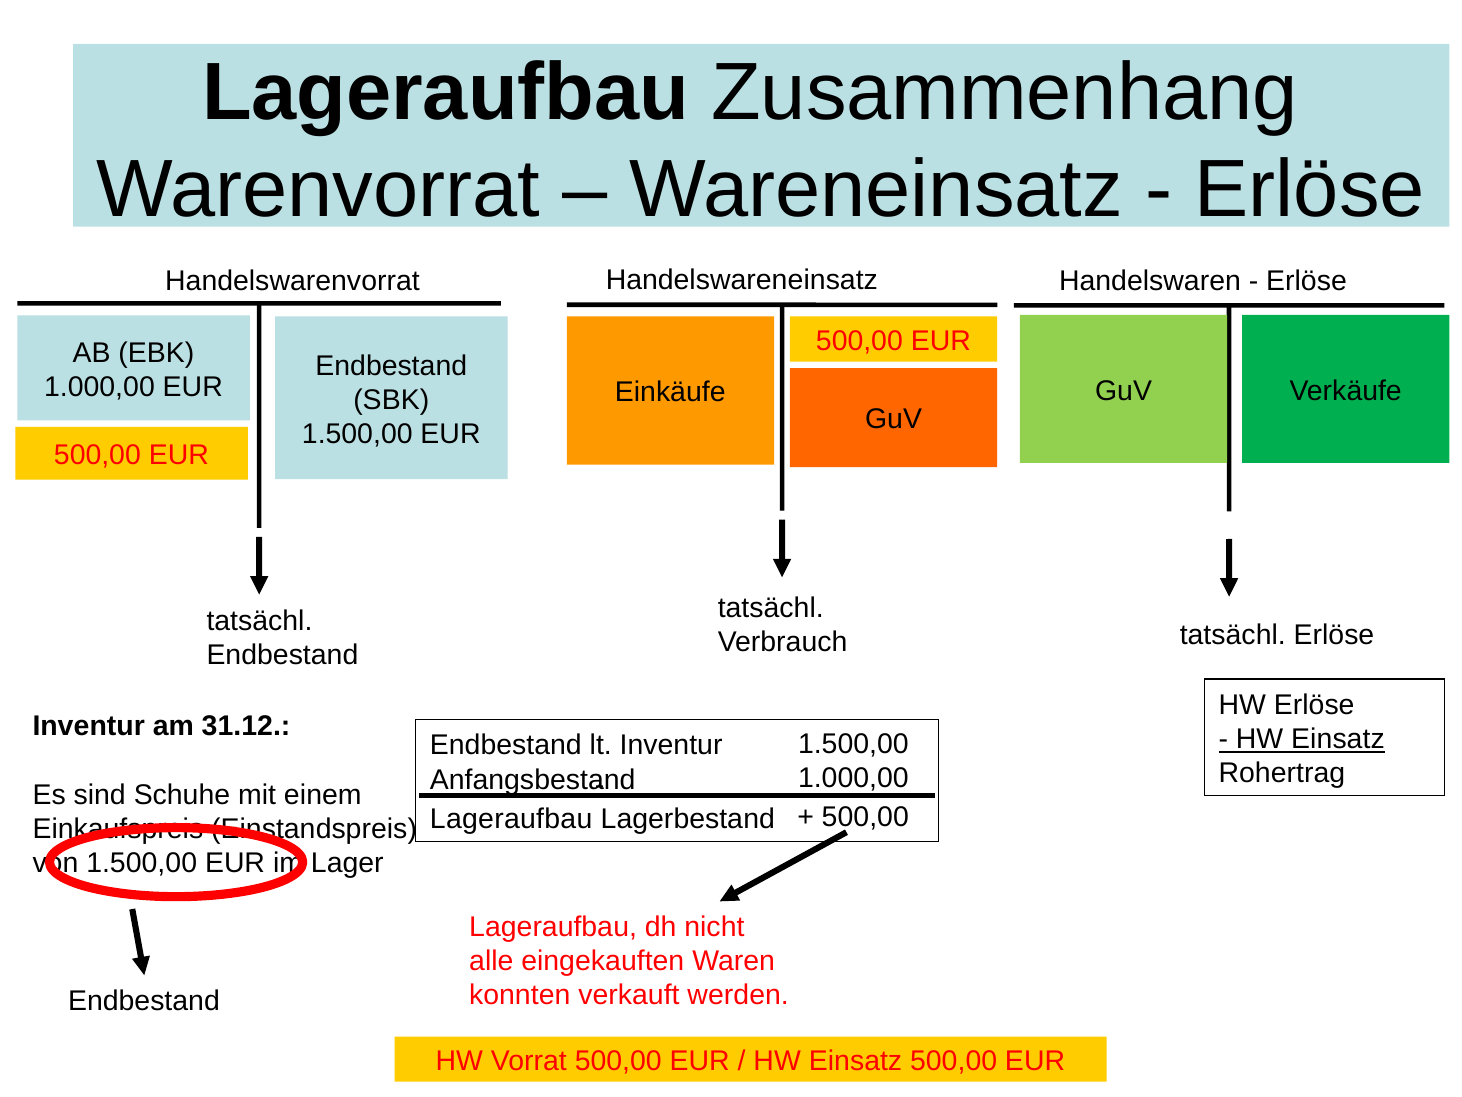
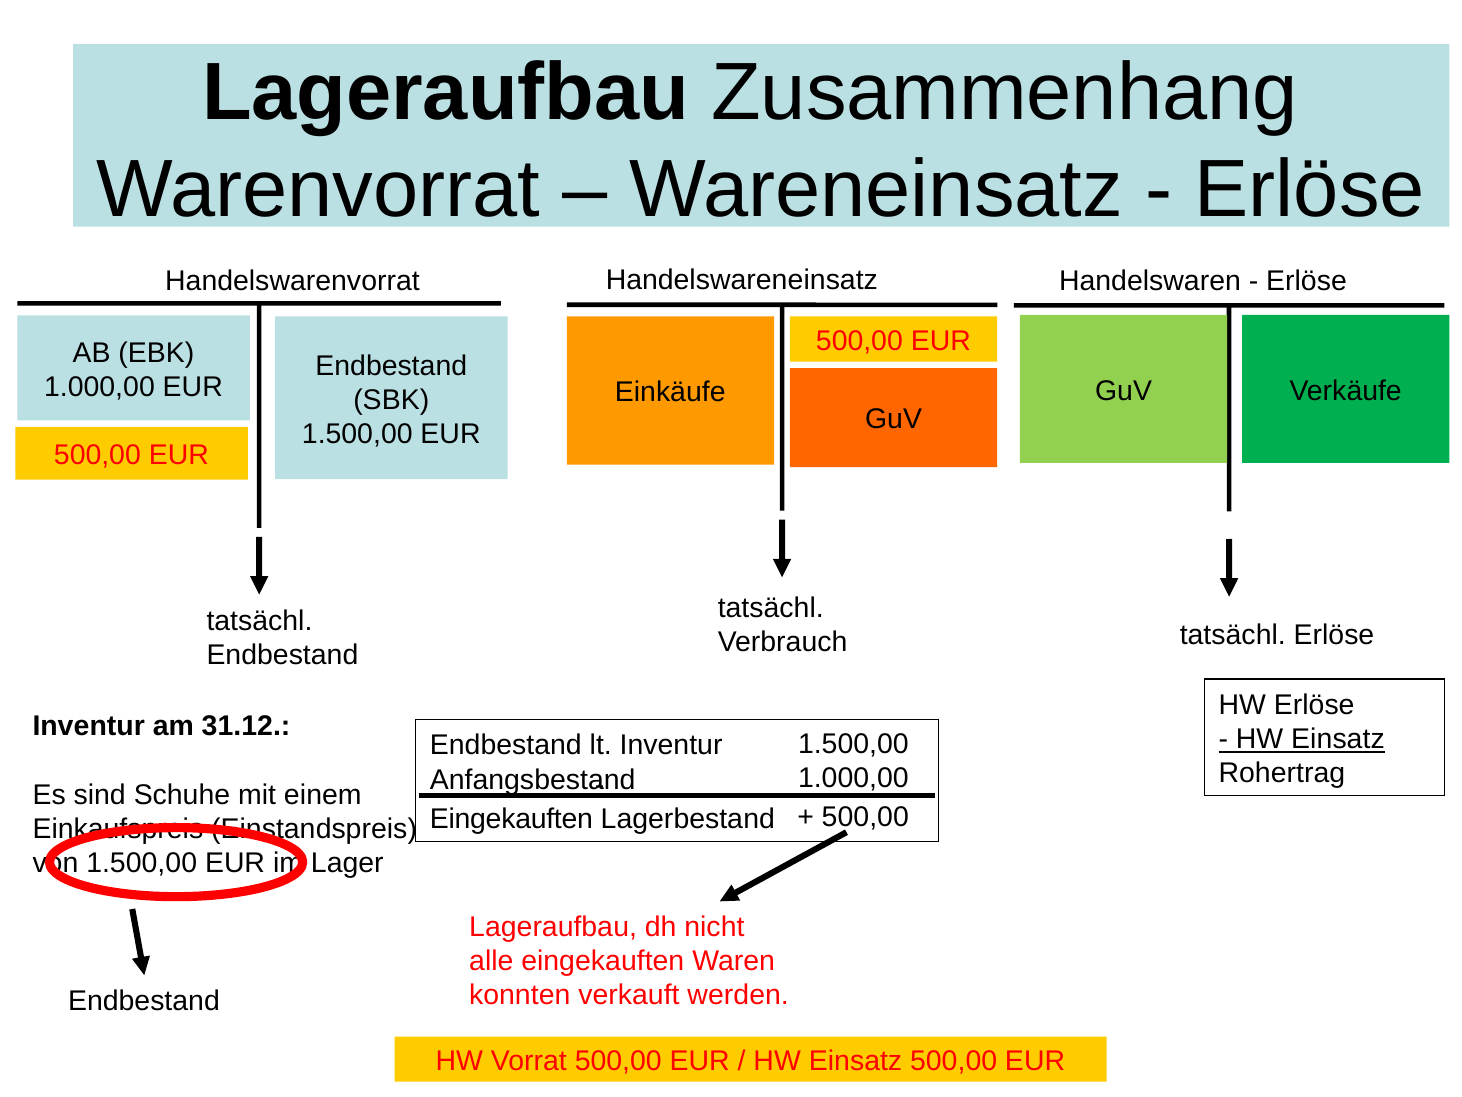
Lageraufbau: Lageraufbau -> Eingekauften (511, 819)
